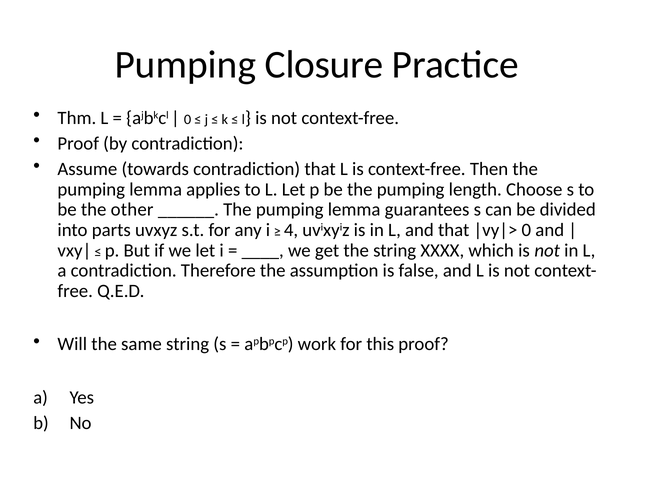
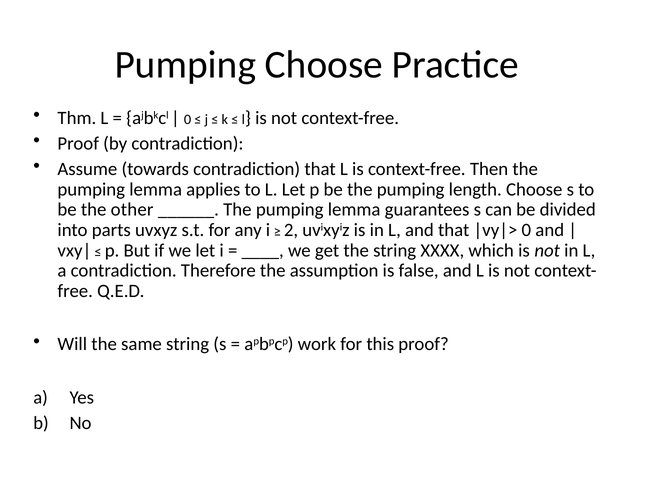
Pumping Closure: Closure -> Choose (324, 65)
4: 4 -> 2 (291, 230)
